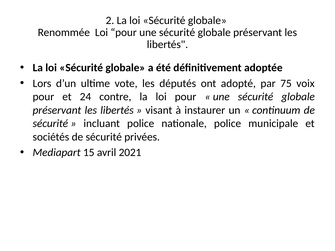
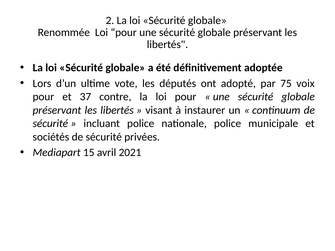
24: 24 -> 37 (85, 97)
